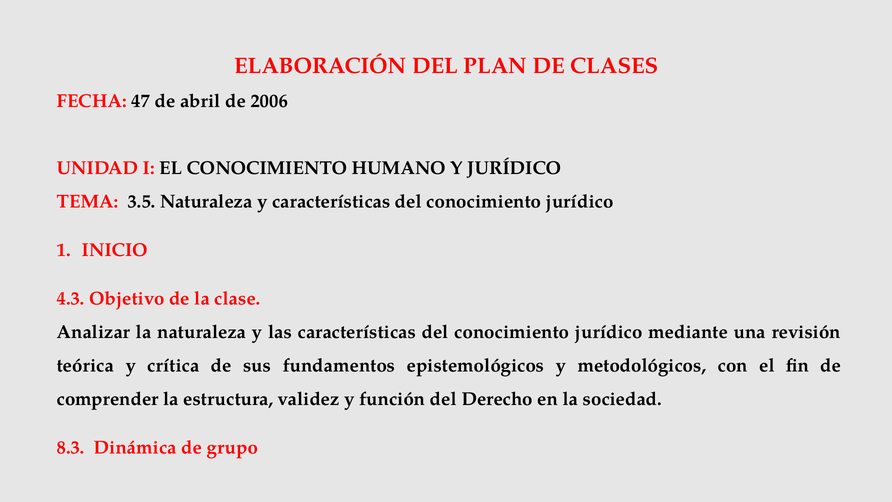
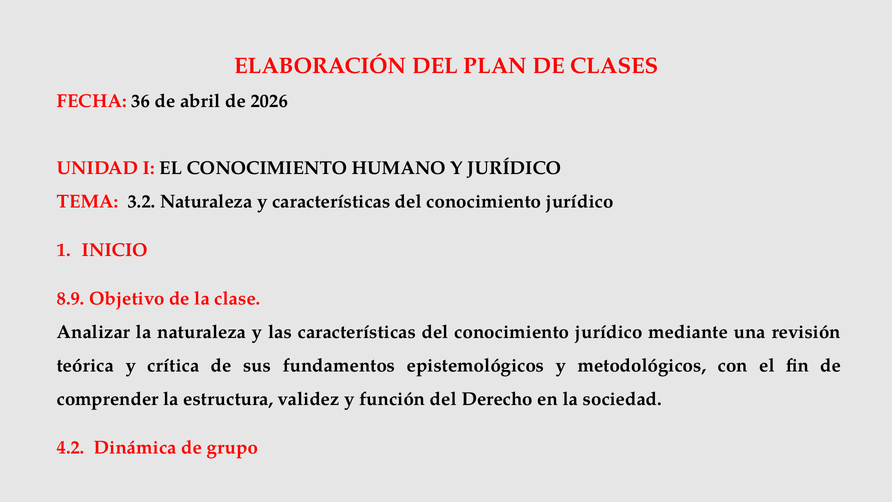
47: 47 -> 36 (141, 101)
2006: 2006 -> 2026 (269, 101)
3.5: 3.5 -> 3.2 (142, 202)
4.3: 4.3 -> 8.9 (71, 299)
8.3: 8.3 -> 4.2 (71, 447)
